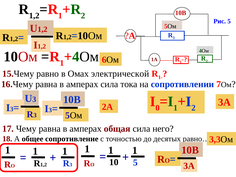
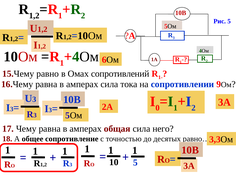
электрической: электрической -> сопротивлений (120, 74)
7: 7 -> 9 (219, 84)
